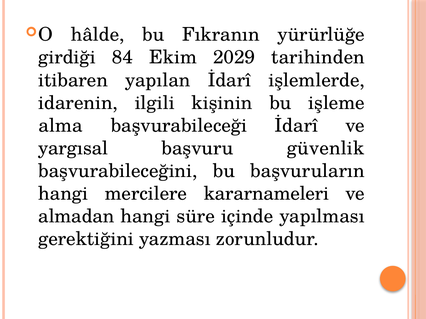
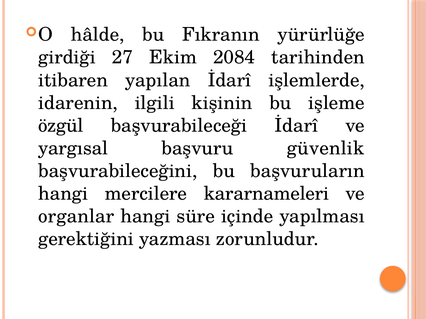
84: 84 -> 27 (122, 58)
2029: 2029 -> 2084 (234, 58)
alma: alma -> özgül (61, 126)
almadan: almadan -> organlar (76, 217)
